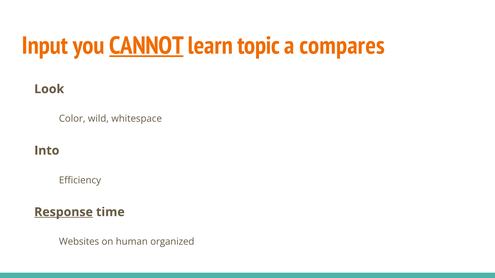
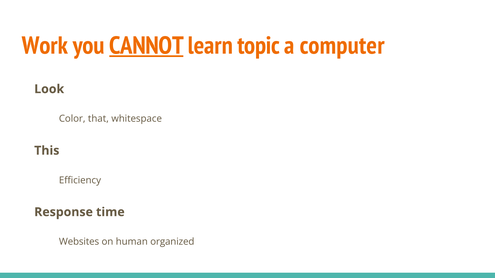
Input: Input -> Work (45, 46)
compares: compares -> computer (342, 46)
wild: wild -> that (98, 119)
Into: Into -> This (47, 151)
Response underline: present -> none (64, 212)
